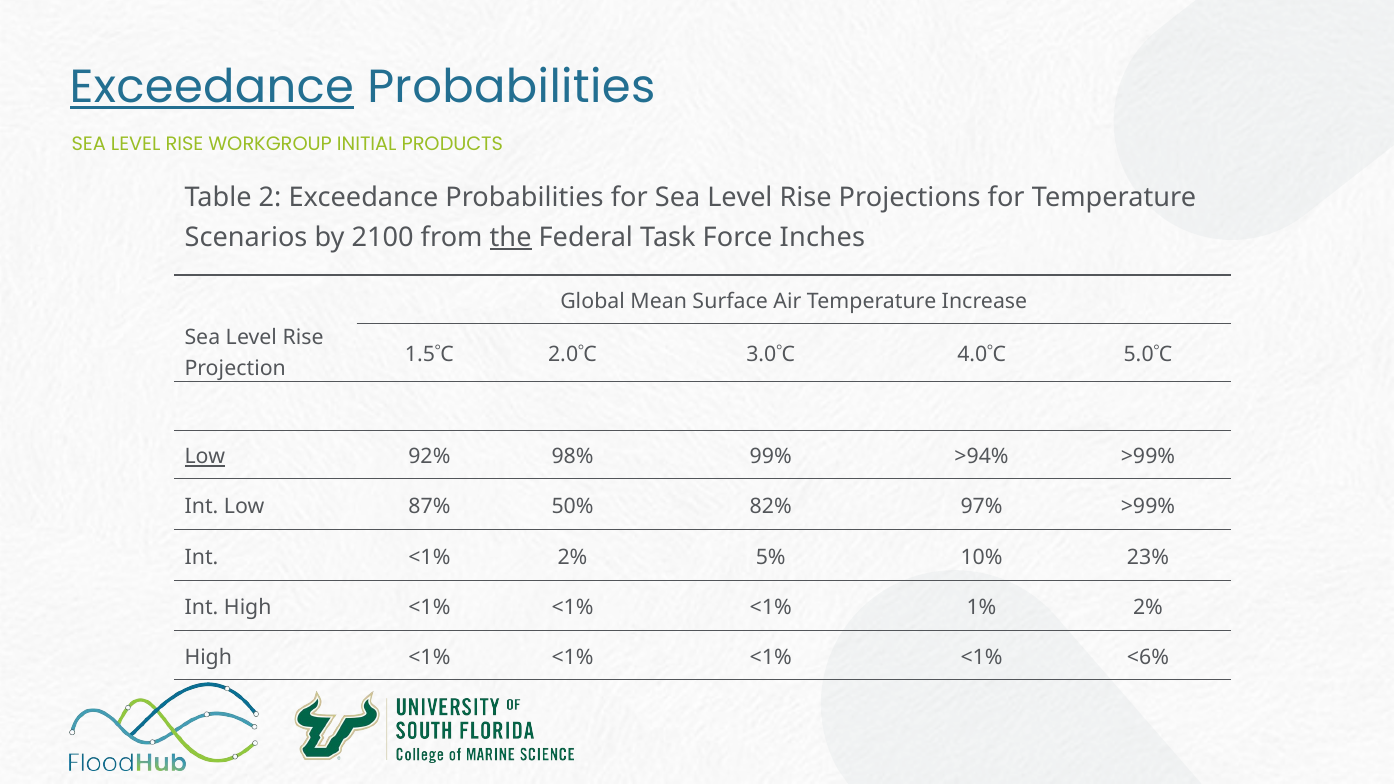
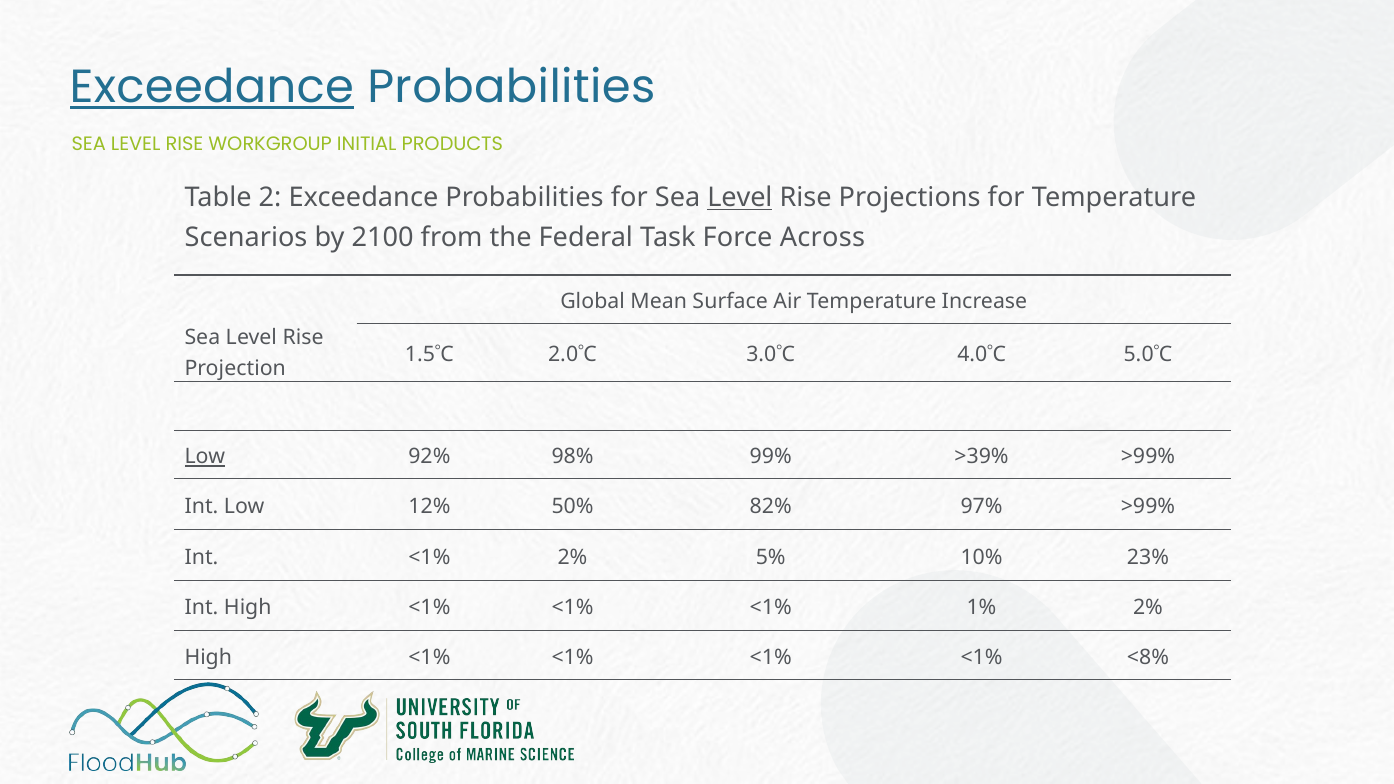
Level underline: none -> present (740, 198)
the underline: present -> none (511, 238)
Inches: Inches -> Across (822, 238)
>94%: >94% -> >39% (982, 457)
87%: 87% -> 12% (429, 507)
<6%: <6% -> <8% (1148, 657)
